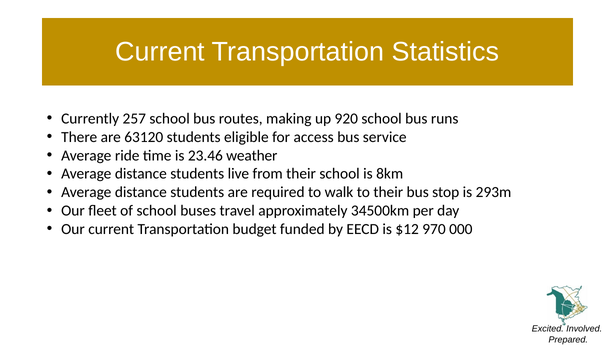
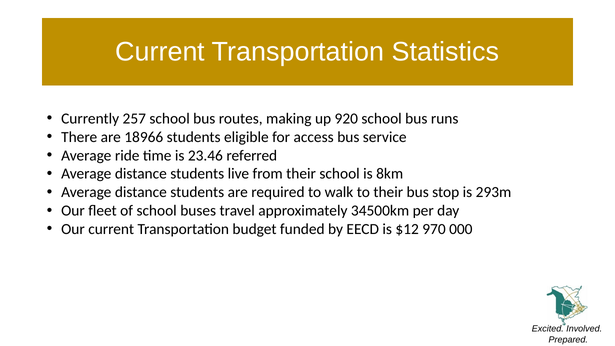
63120: 63120 -> 18966 (144, 137)
weather: weather -> referred (252, 155)
